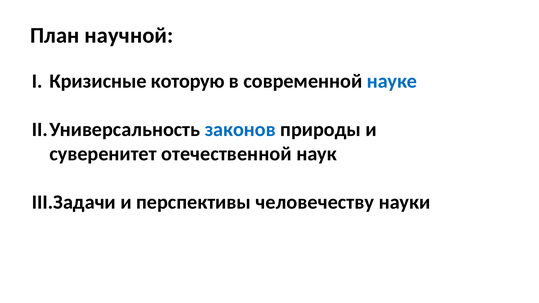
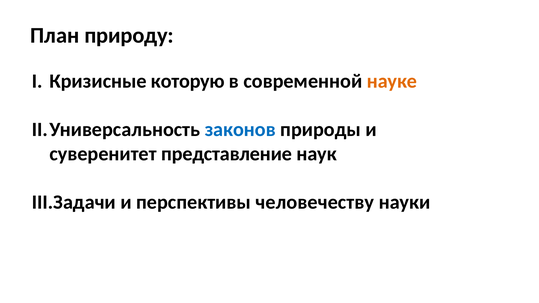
научной: научной -> природу (129, 35)
науке colour: blue -> orange (392, 81)
отечественной: отечественной -> представление (227, 154)
